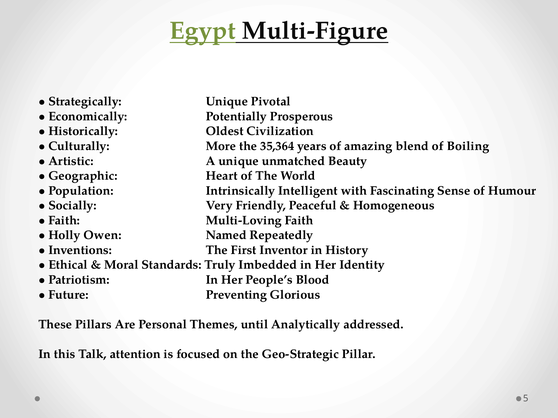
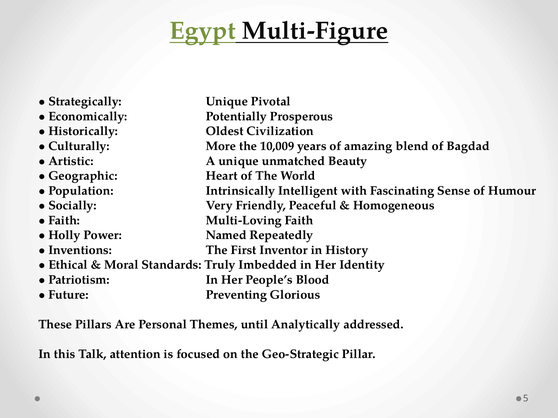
35,364: 35,364 -> 10,009 (277, 146)
Boiling: Boiling -> Bagdad (468, 146)
Owen: Owen -> Power (103, 235)
